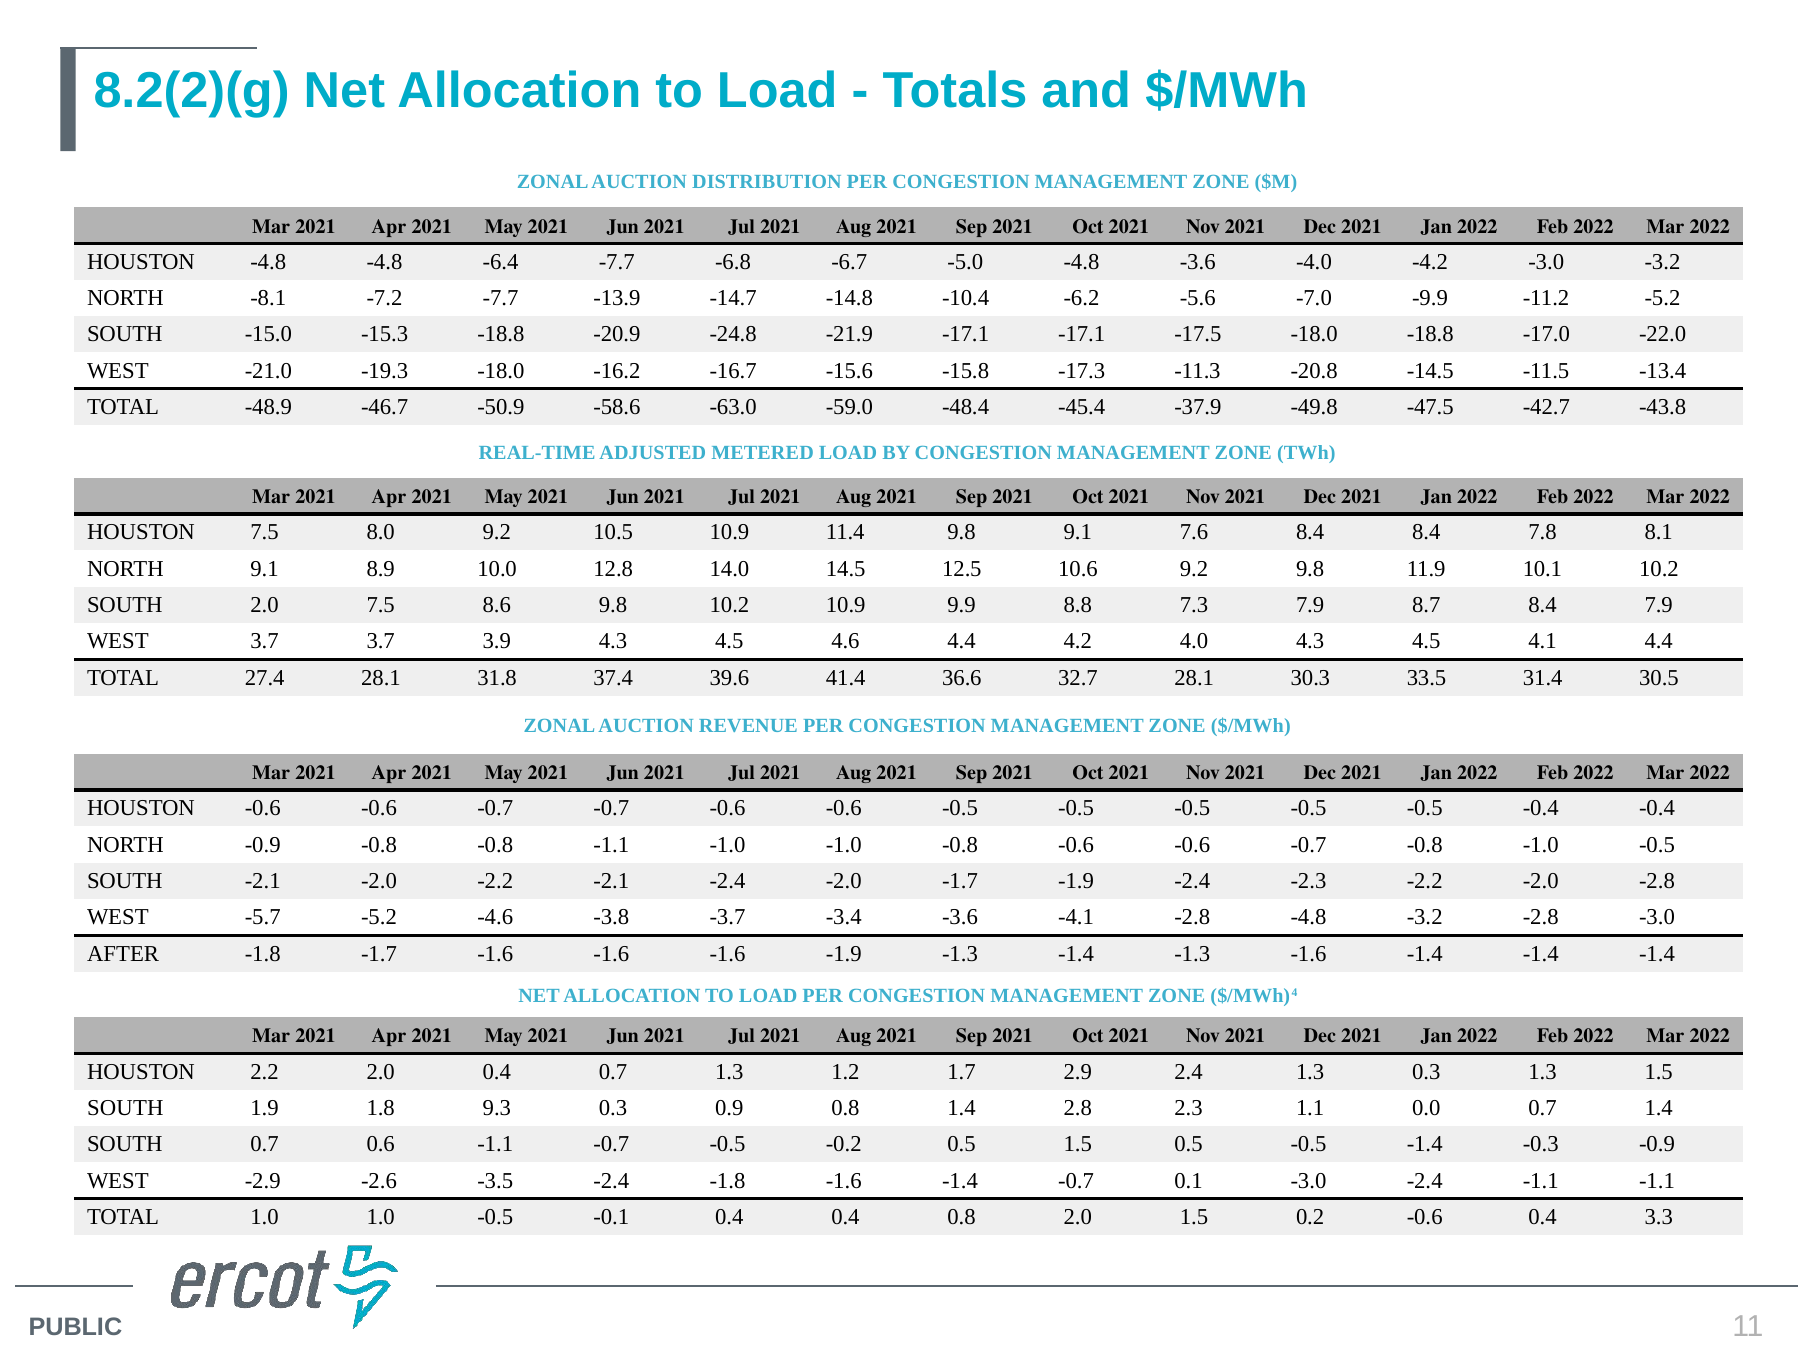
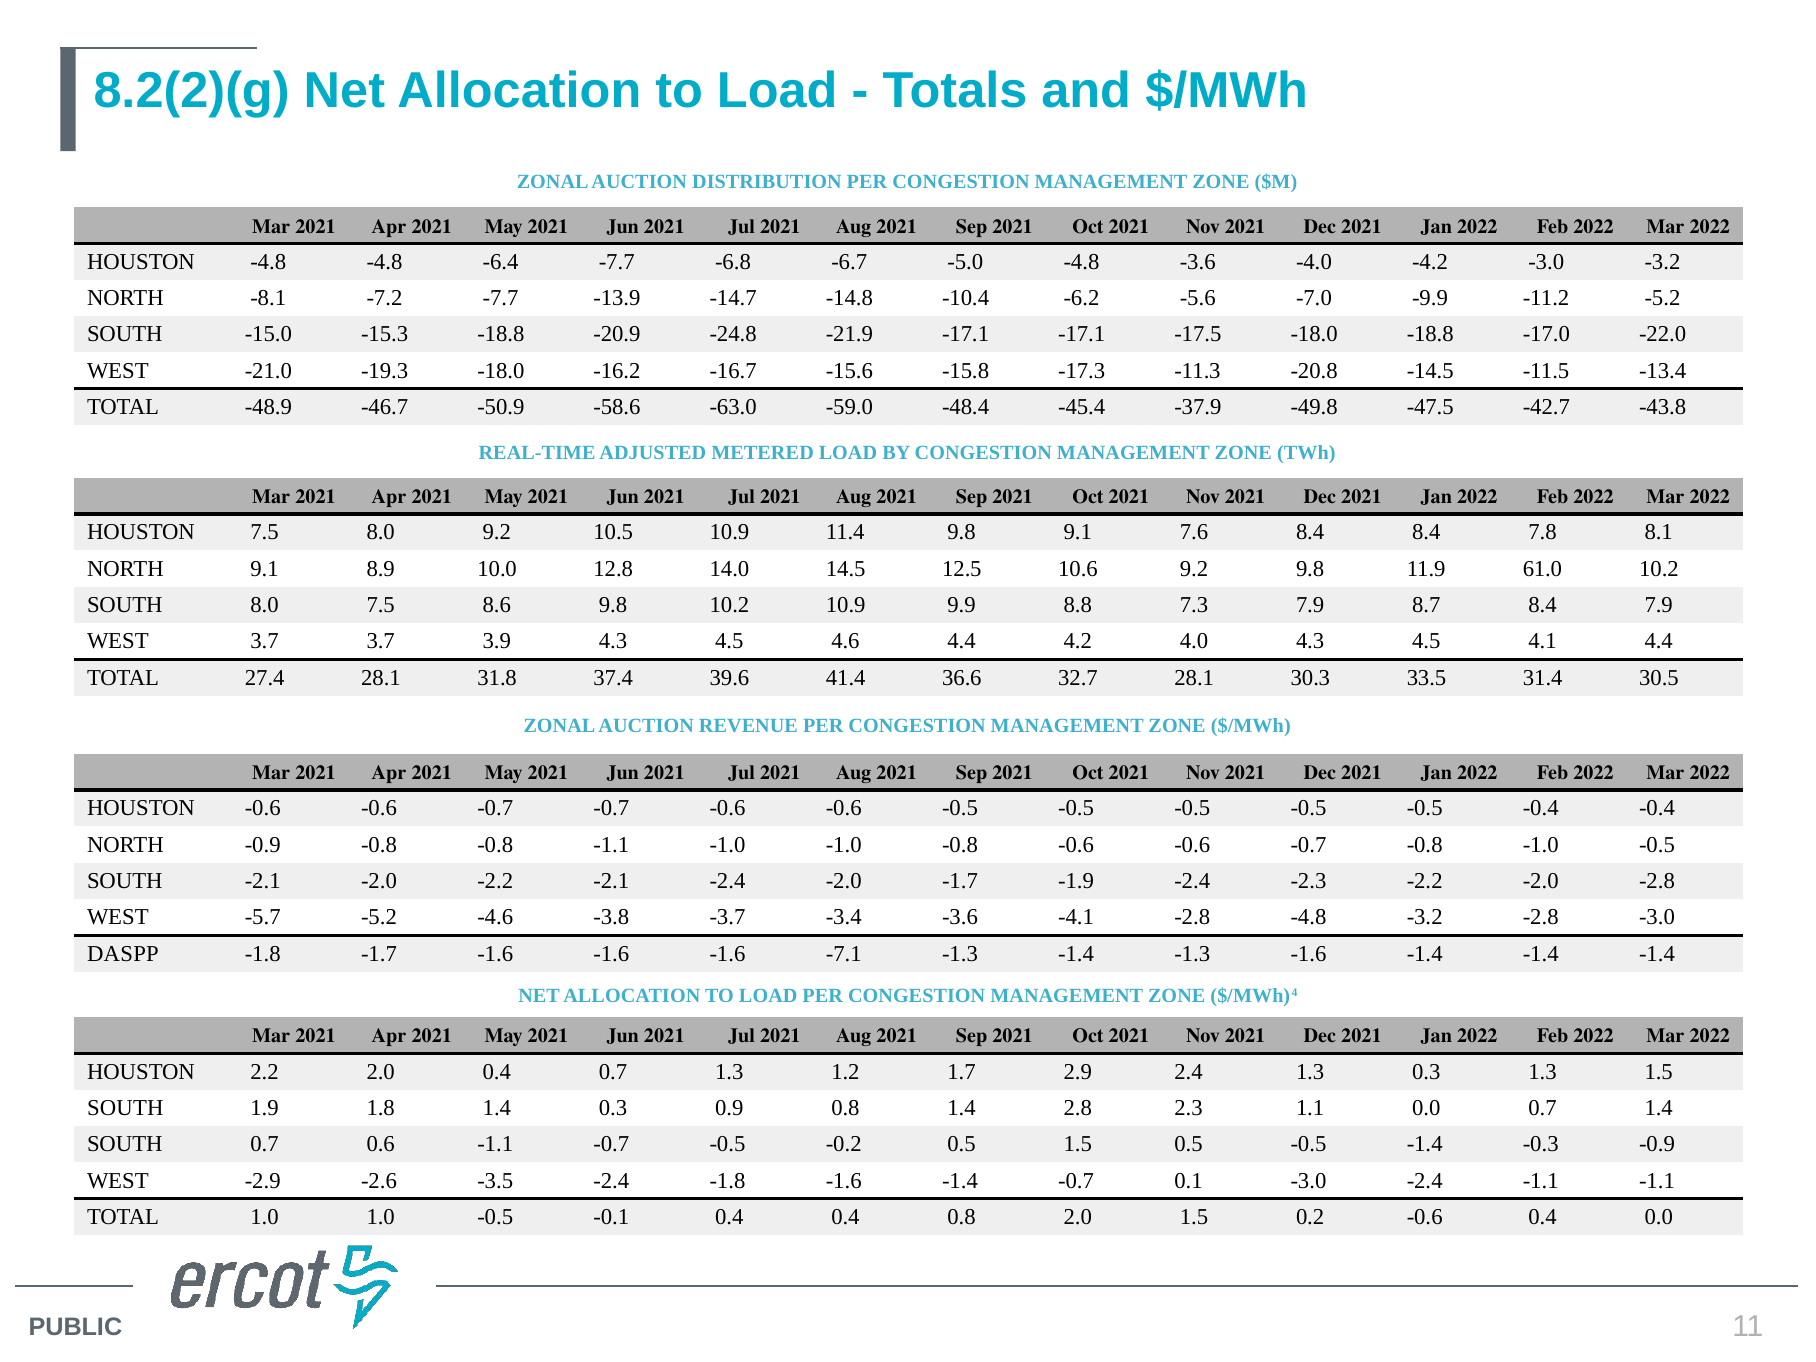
10.1: 10.1 -> 61.0 (1542, 569)
SOUTH 2.0: 2.0 -> 8.0 (265, 605)
AFTER: AFTER -> DASPP (123, 954)
-1.6 -1.9: -1.9 -> -7.1 (844, 954)
1.8 9.3: 9.3 -> 1.4 (497, 1108)
0.4 3.3: 3.3 -> 0.0 (1659, 1217)
